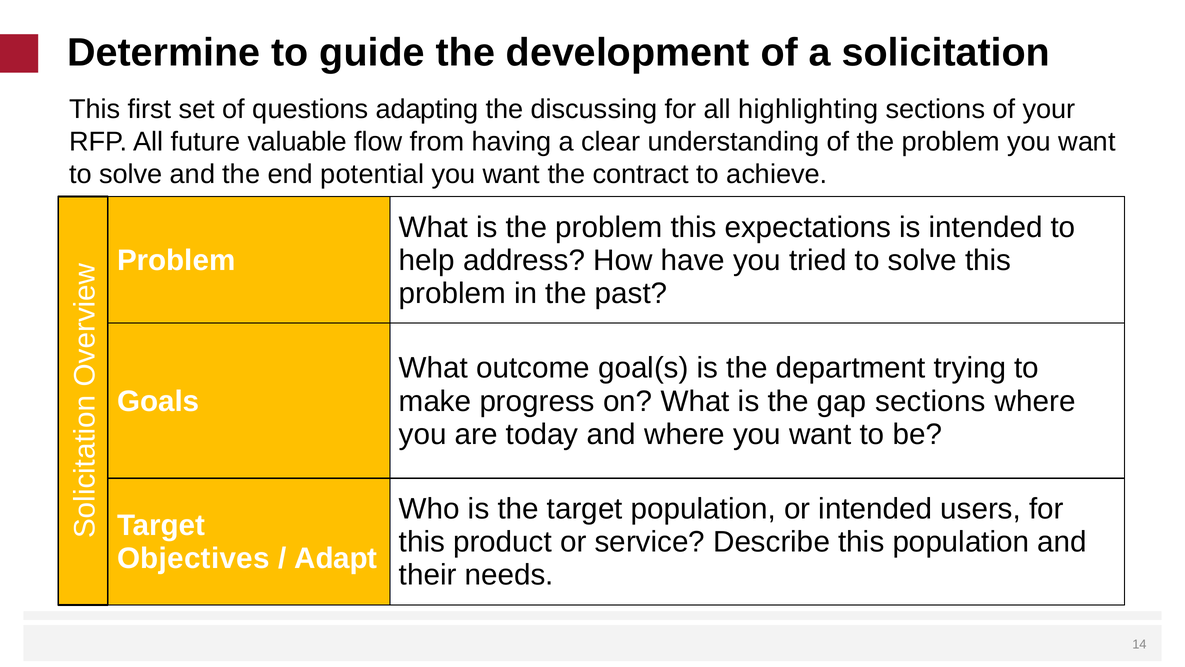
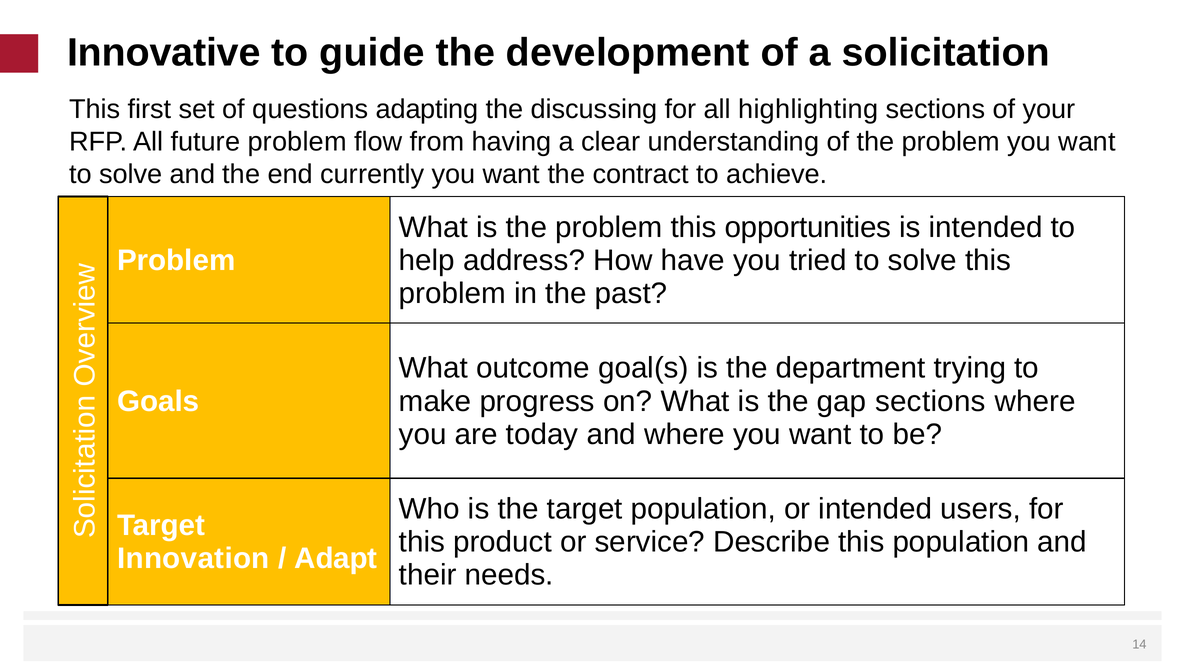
Determine: Determine -> Innovative (164, 52)
future valuable: valuable -> problem (297, 142)
potential: potential -> currently (372, 174)
expectations: expectations -> opportunities (808, 227)
Objectives: Objectives -> Innovation (193, 558)
